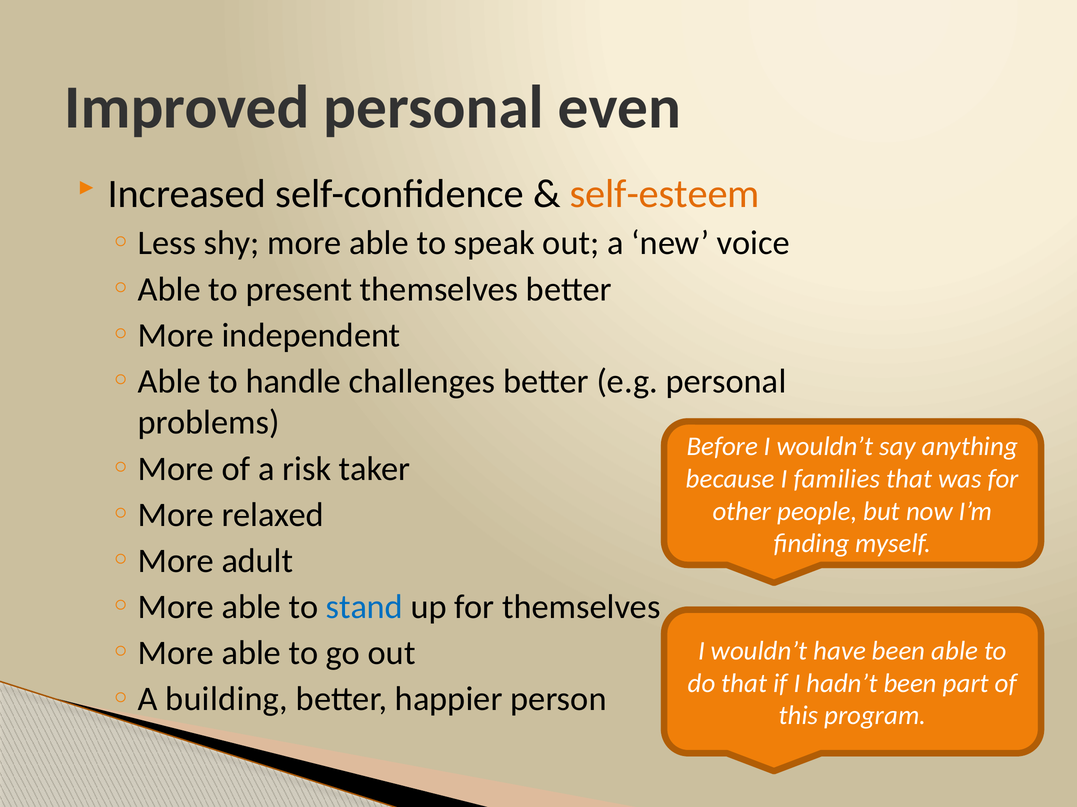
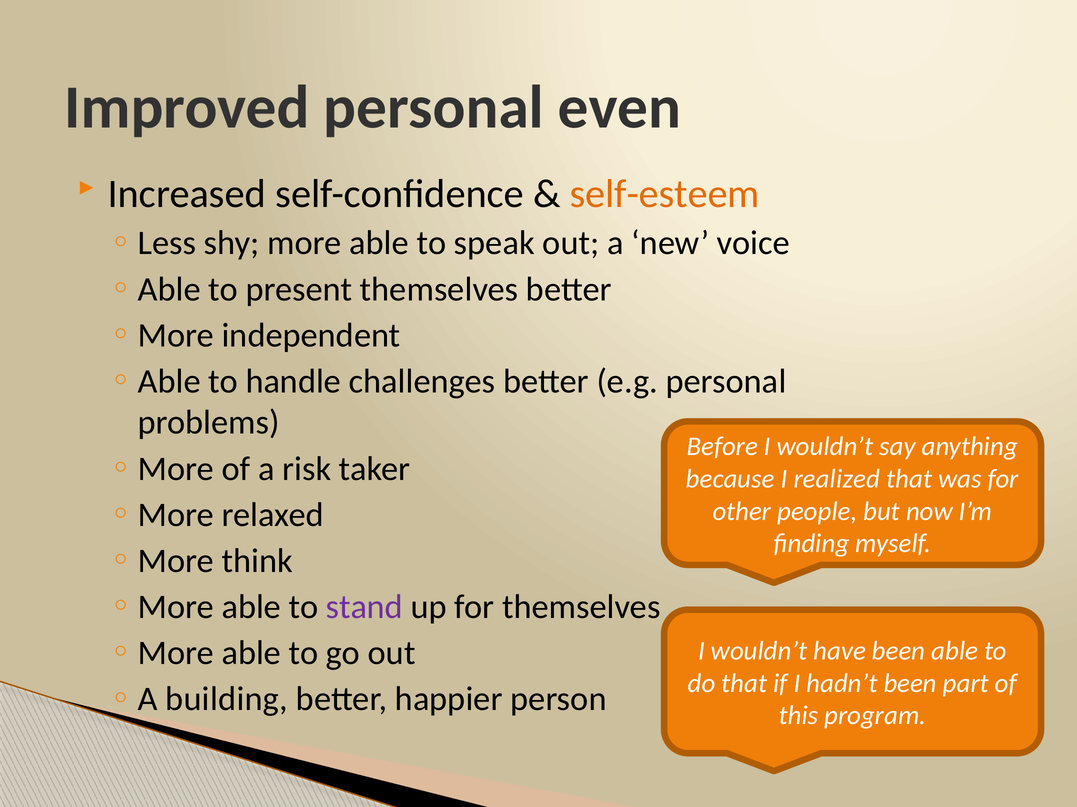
families: families -> realized (837, 479)
adult: adult -> think (257, 561)
stand colour: blue -> purple (364, 608)
